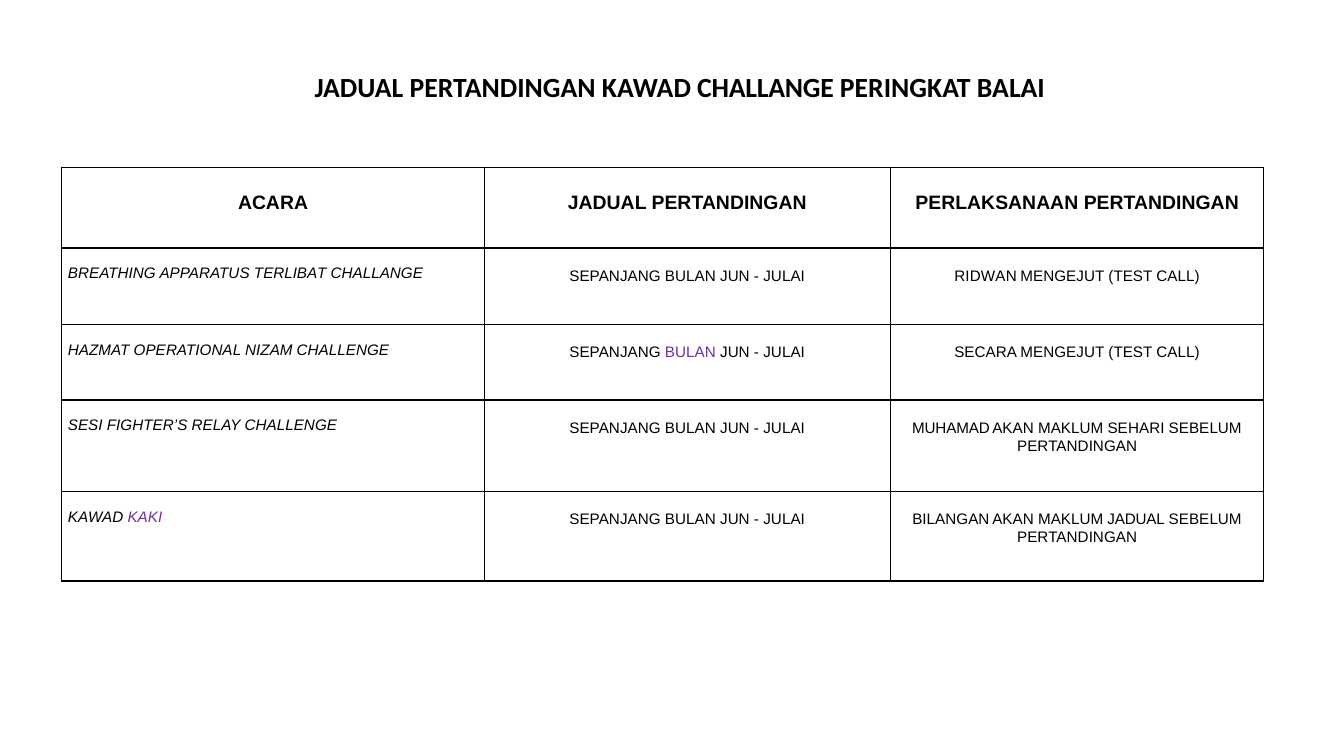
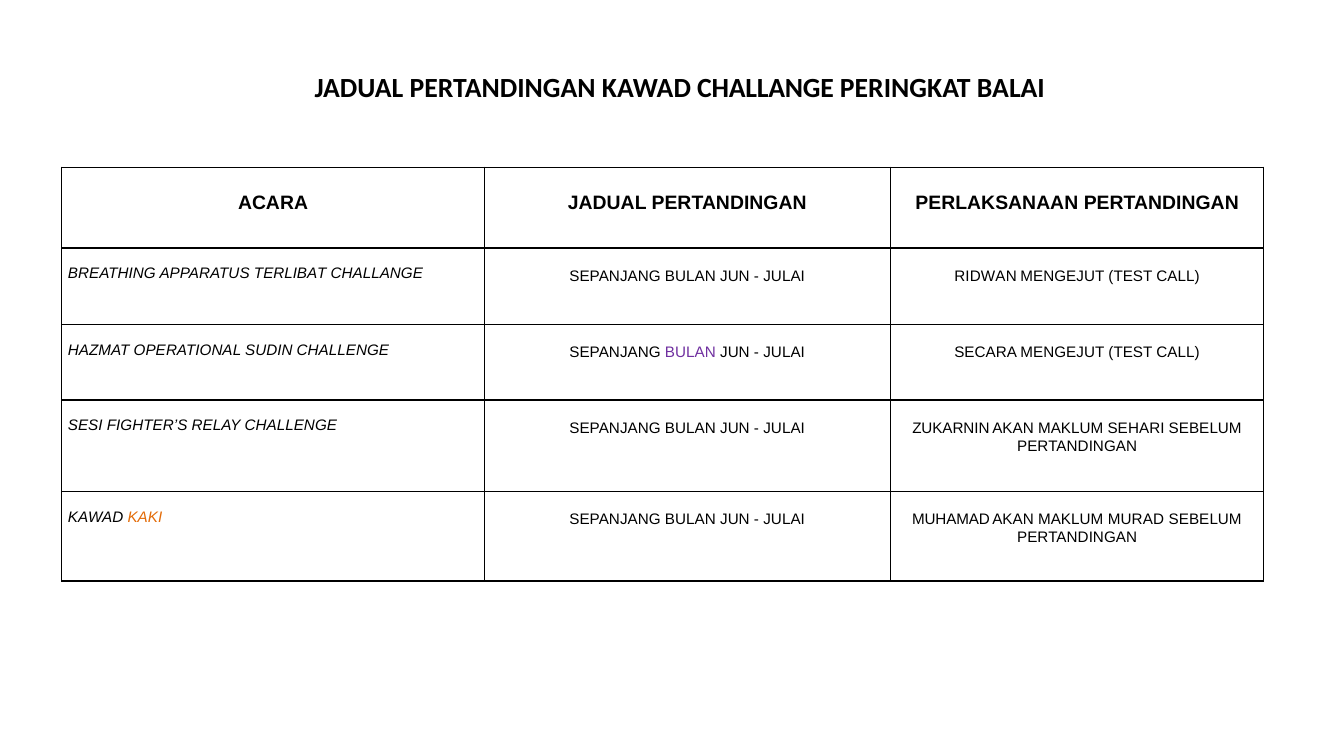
NIZAM: NIZAM -> SUDIN (269, 350)
MUHAMAD: MUHAMAD -> ZUKARNIN (951, 428)
KAKI colour: purple -> orange (145, 517)
BILANGAN: BILANGAN -> MUHAMAD (951, 519)
MAKLUM JADUAL: JADUAL -> MURAD (1136, 519)
